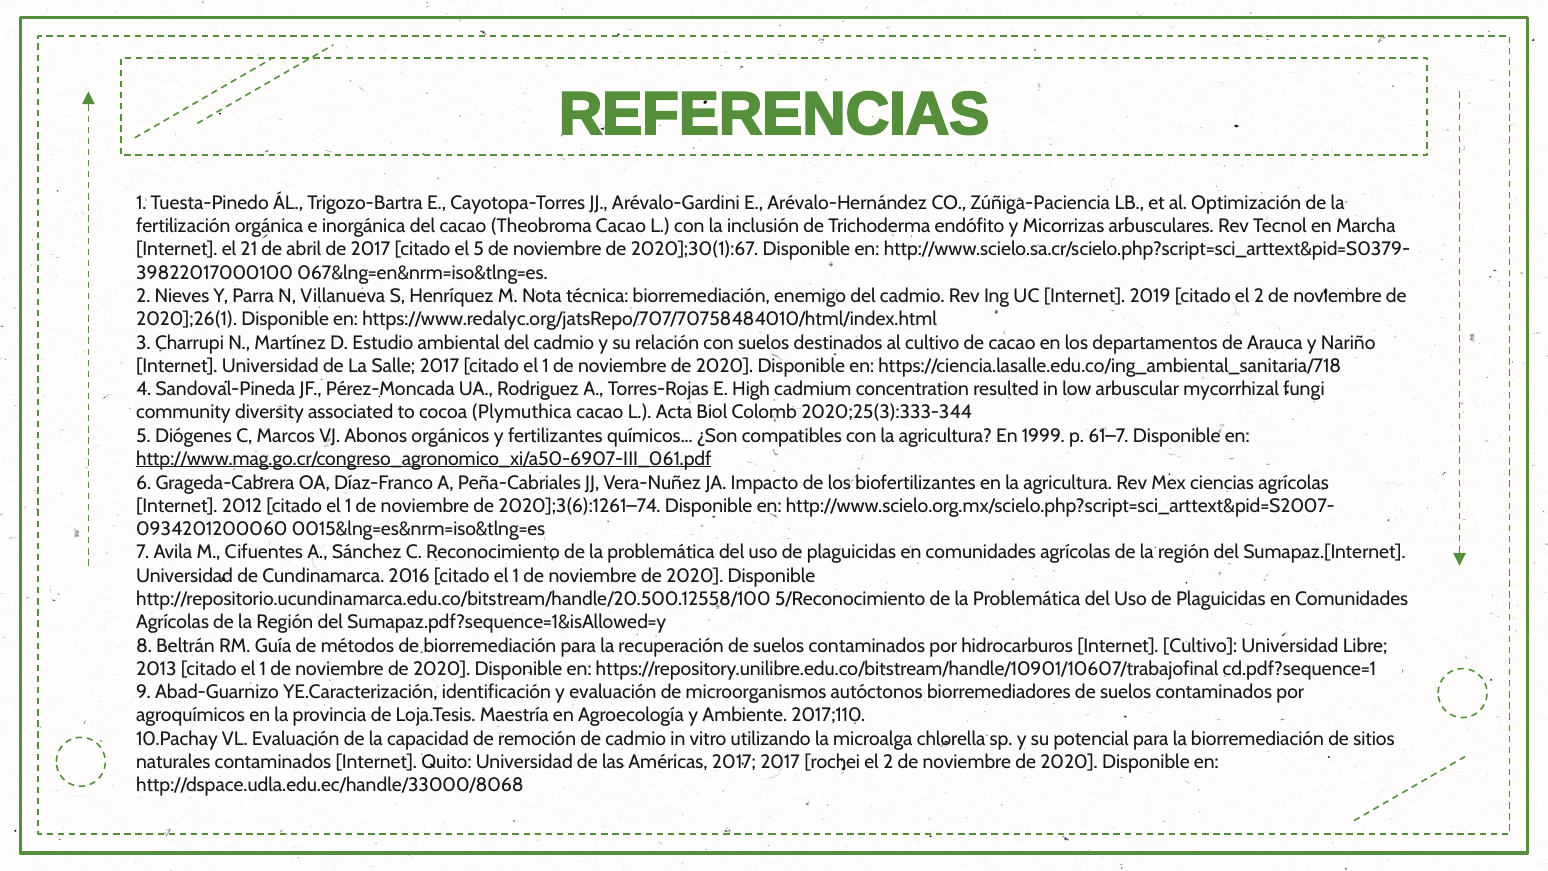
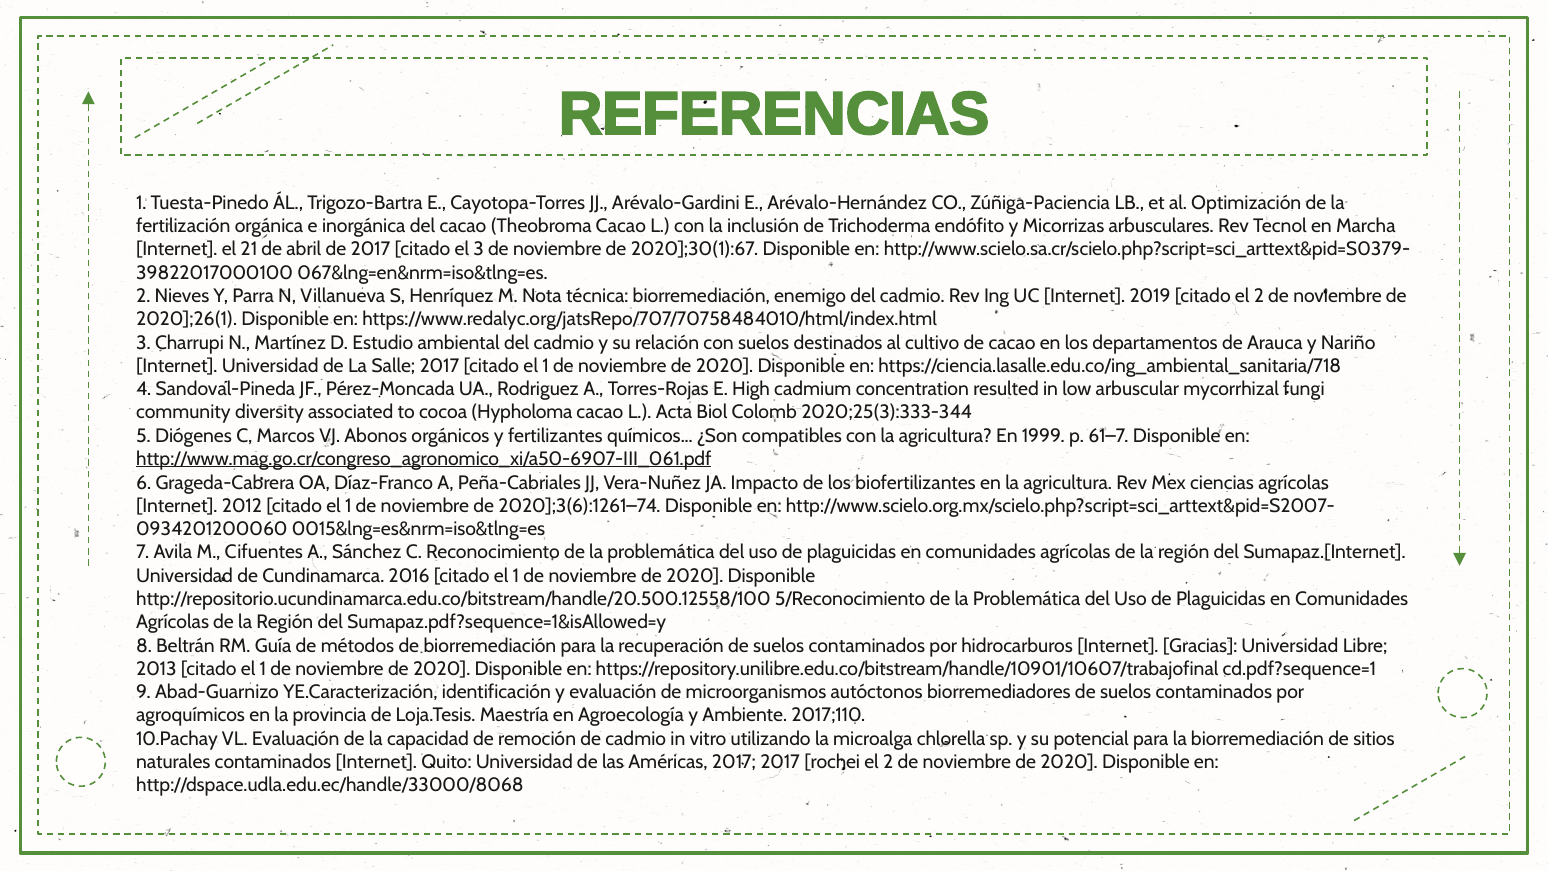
el 5: 5 -> 3 (479, 250)
Plymuthica: Plymuthica -> Hypholoma (522, 412)
Internet Cultivo: Cultivo -> Gracias (1200, 645)
